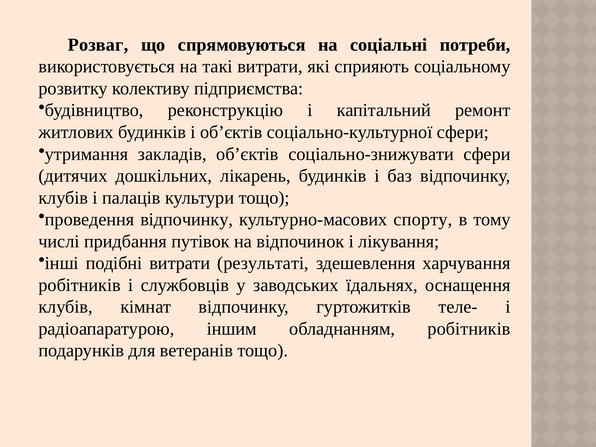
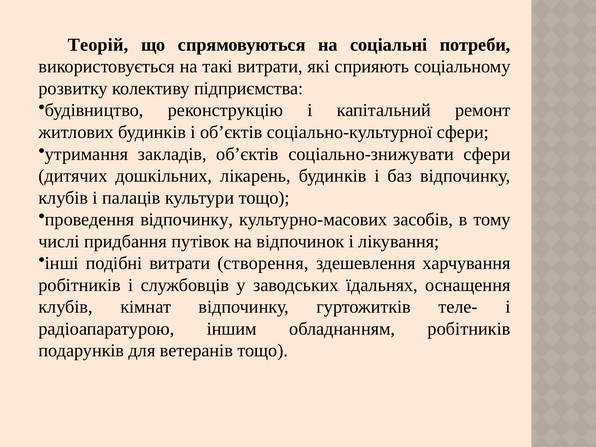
Розваг: Розваг -> Теорій (98, 45)
спорту: спорту -> засобів (423, 220)
результаті: результаті -> створення (263, 263)
